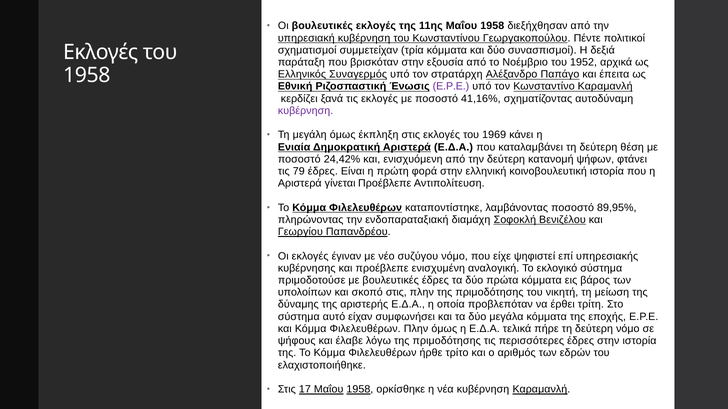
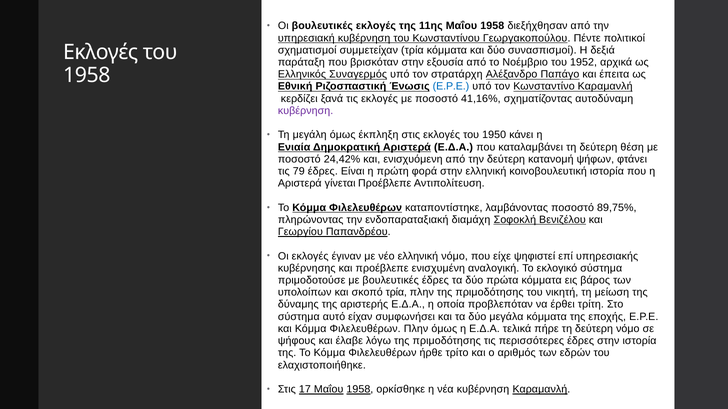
Ε.Ρ.Ε colour: purple -> blue (451, 87)
1969: 1969 -> 1950 (494, 135)
89,95%: 89,95% -> 89,75% (617, 208)
νέο συζύγου: συζύγου -> ελληνική (418, 256)
σκοπό στις: στις -> τρία (396, 293)
